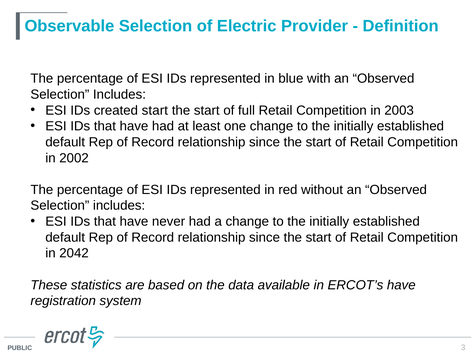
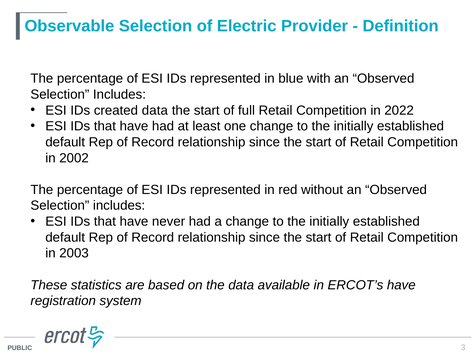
created start: start -> data (155, 110)
2003: 2003 -> 2022 (399, 110)
2042: 2042 -> 2003 (74, 253)
